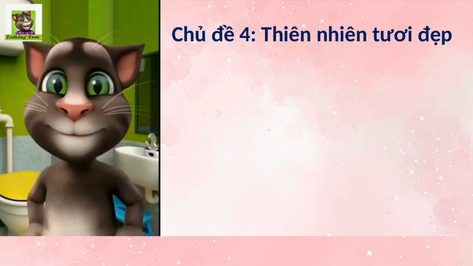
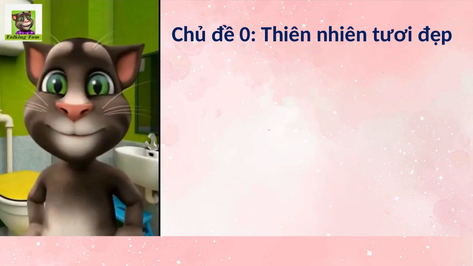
4: 4 -> 0 (248, 34)
